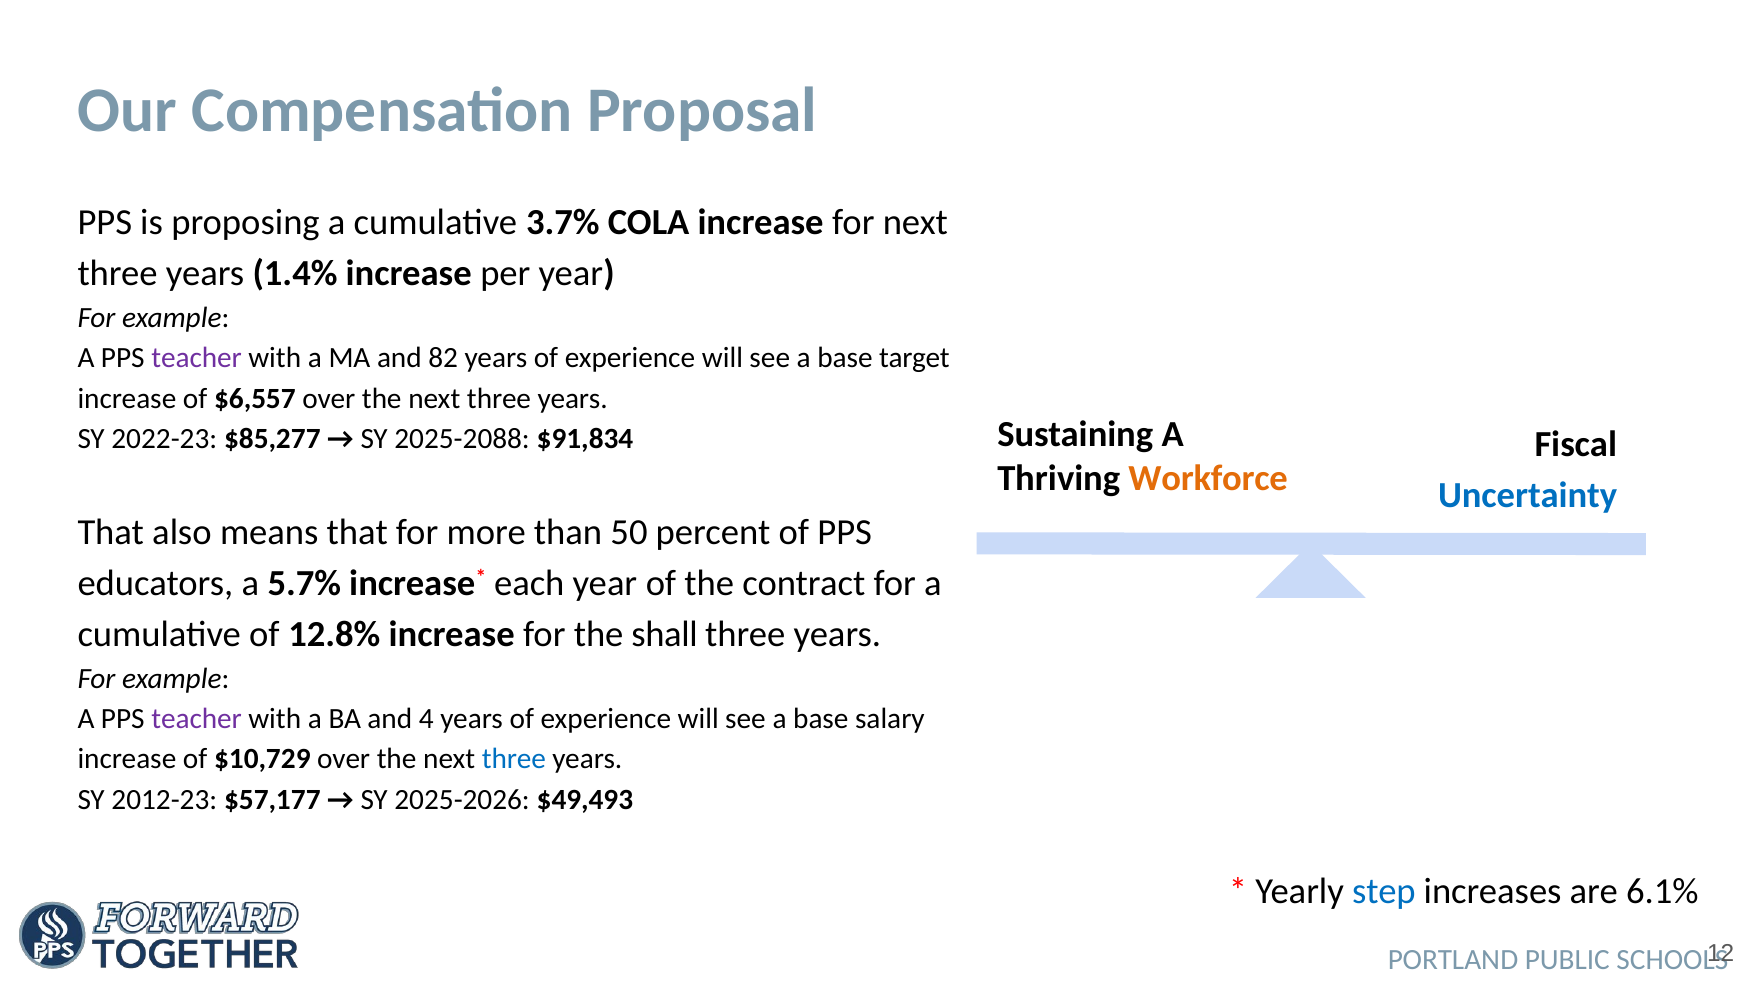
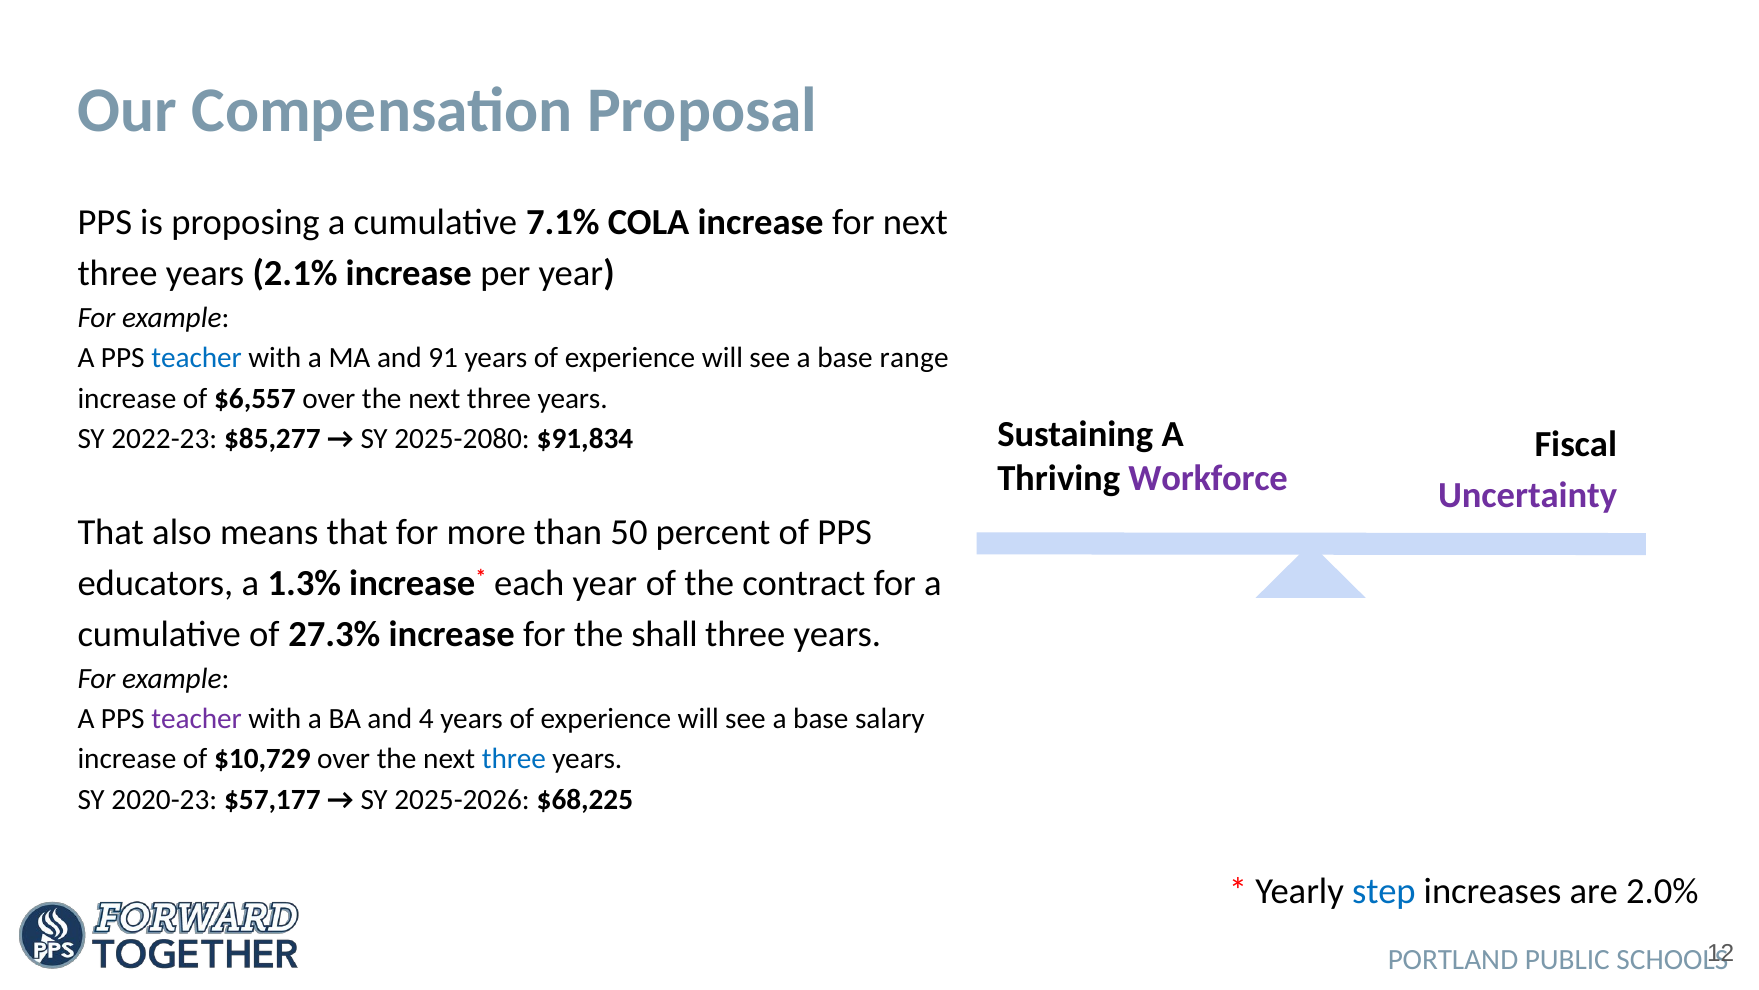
3.7%: 3.7% -> 7.1% (563, 223)
1.4%: 1.4% -> 2.1% (295, 273)
teacher colour: purple -> blue (197, 358)
82: 82 -> 91 (443, 358)
target: target -> range (914, 358)
2025-2088: 2025-2088 -> 2025-2080 (462, 439)
Workforce colour: orange -> purple (1208, 478)
Uncertainty colour: blue -> purple (1528, 495)
5.7%: 5.7% -> 1.3% (304, 583)
12.8%: 12.8% -> 27.3% (334, 634)
2012-23: 2012-23 -> 2020-23 (164, 799)
$49,493: $49,493 -> $68,225 (585, 799)
6.1%: 6.1% -> 2.0% (1662, 891)
